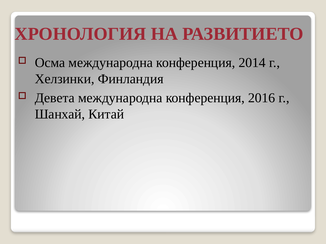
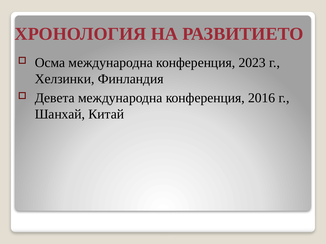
2014: 2014 -> 2023 (252, 63)
